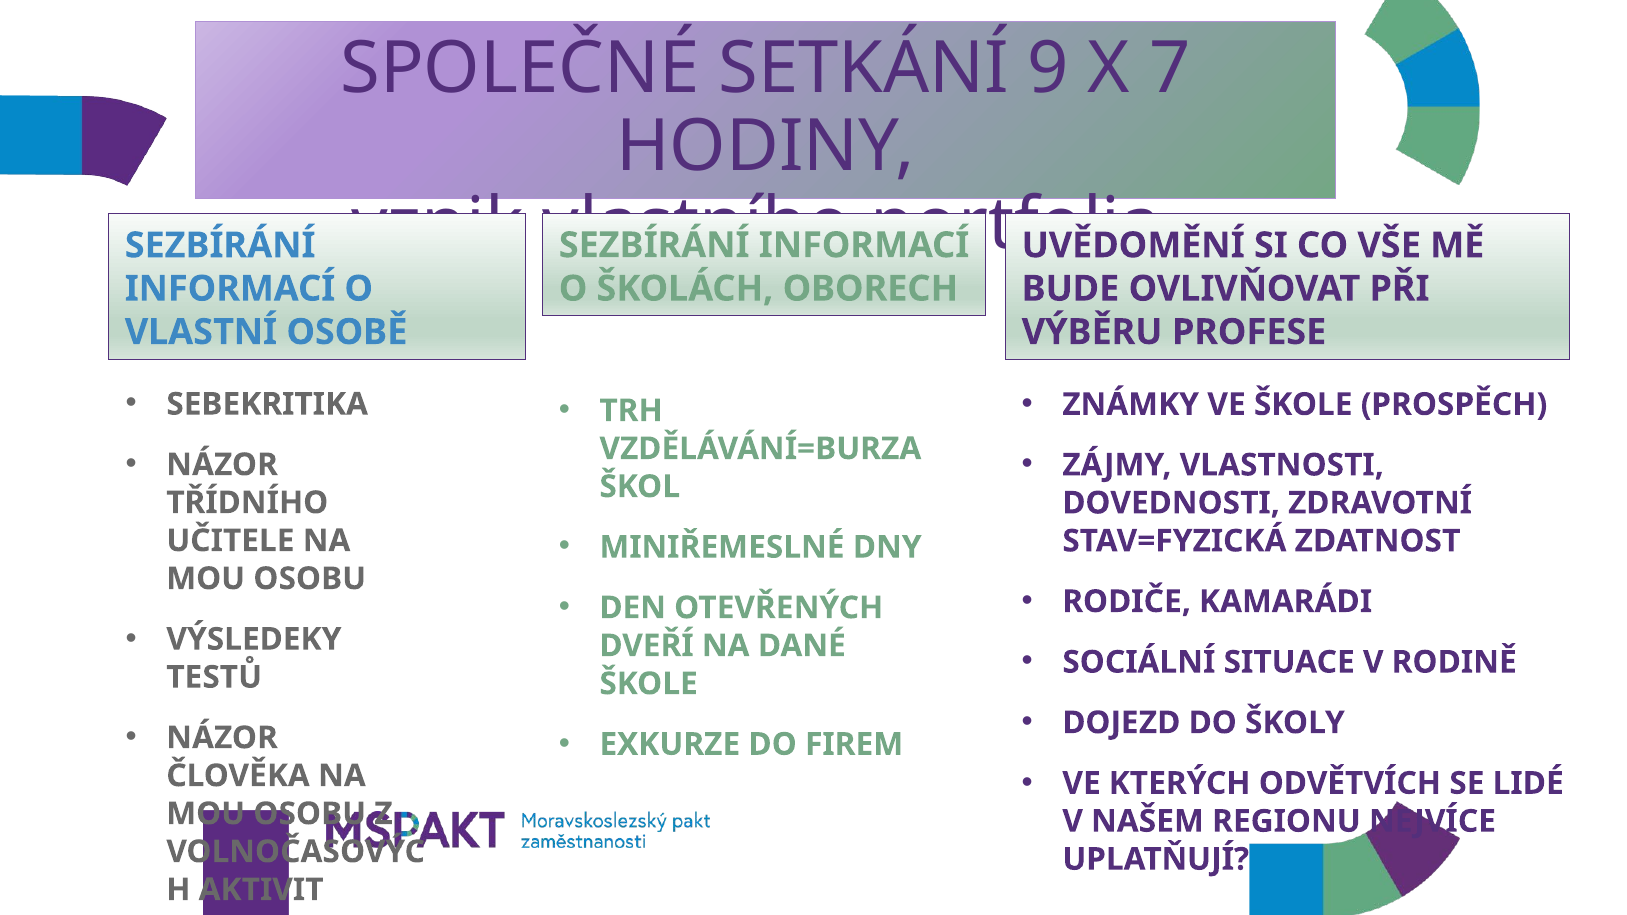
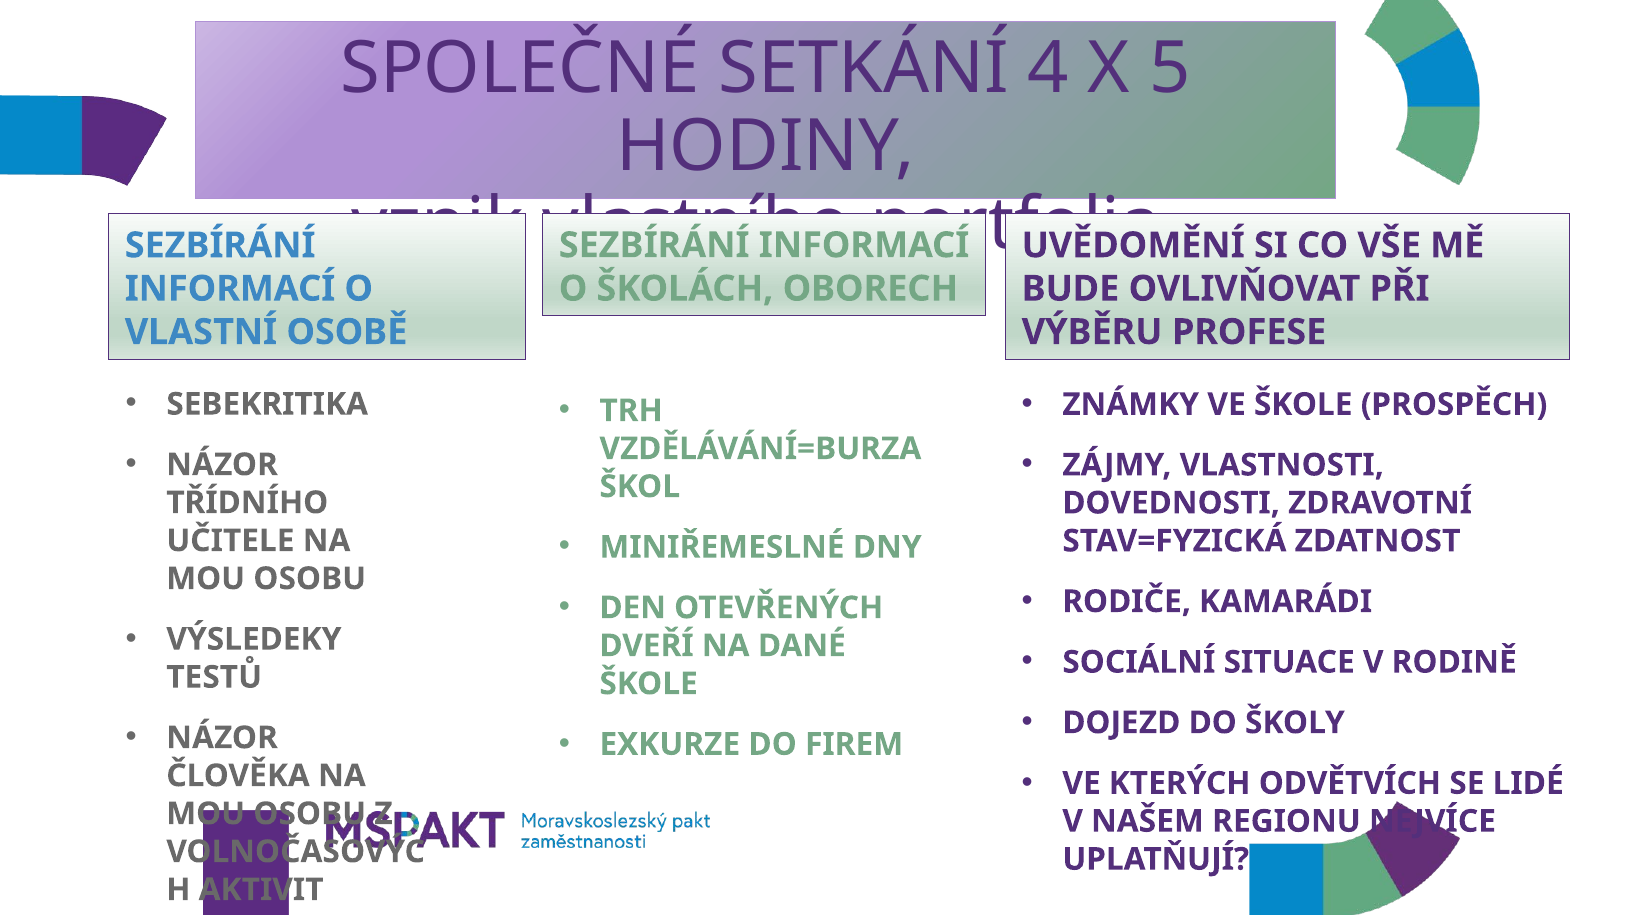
9: 9 -> 4 (1048, 69)
7: 7 -> 5 (1170, 69)
